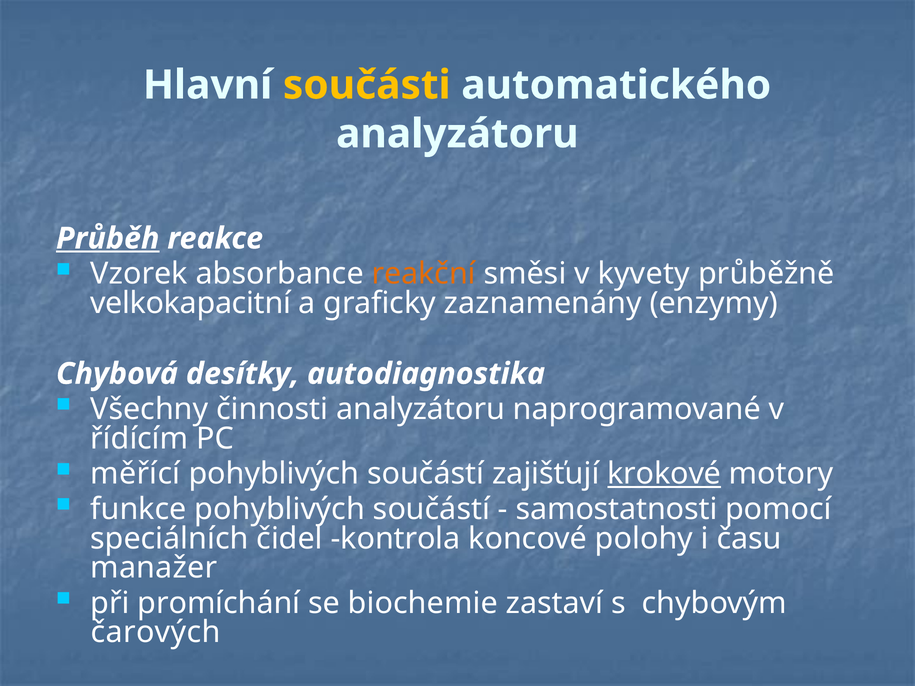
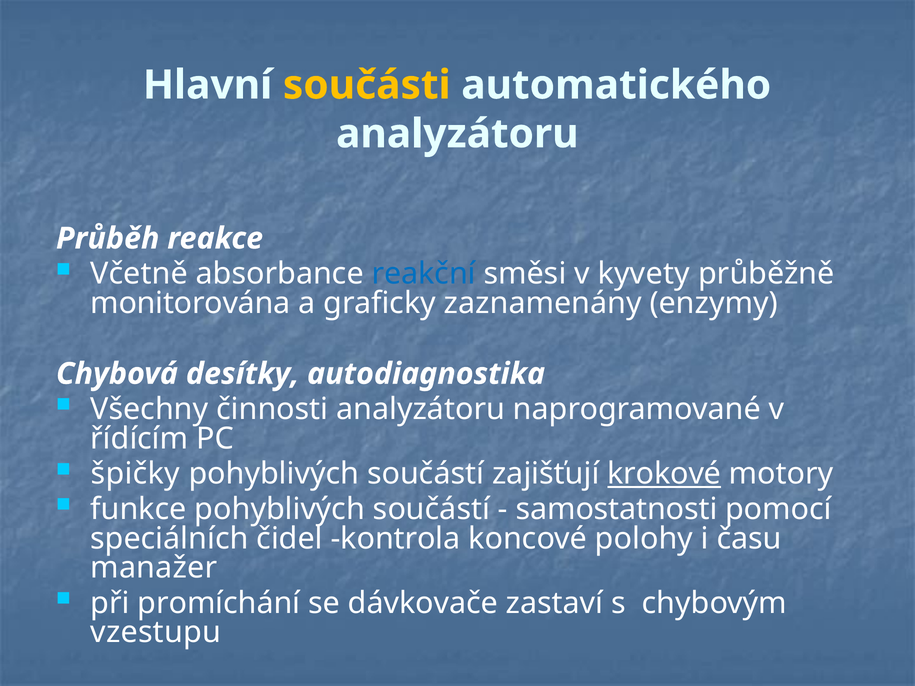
Průběh underline: present -> none (108, 239)
Vzorek: Vzorek -> Včetně (139, 274)
reakční colour: orange -> blue (424, 274)
velkokapacitní: velkokapacitní -> monitorována (190, 303)
měřící: měřící -> špičky (135, 474)
biochemie: biochemie -> dávkovače (423, 603)
čarových: čarových -> vzestupu (156, 633)
